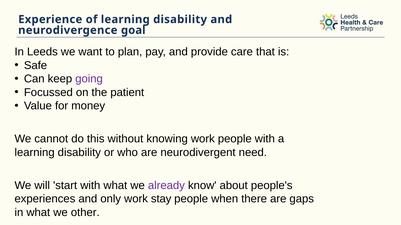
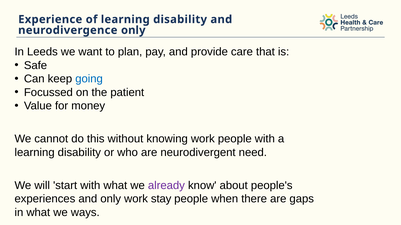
neurodivergence goal: goal -> only (133, 30)
going colour: purple -> blue (89, 79)
other: other -> ways (85, 213)
